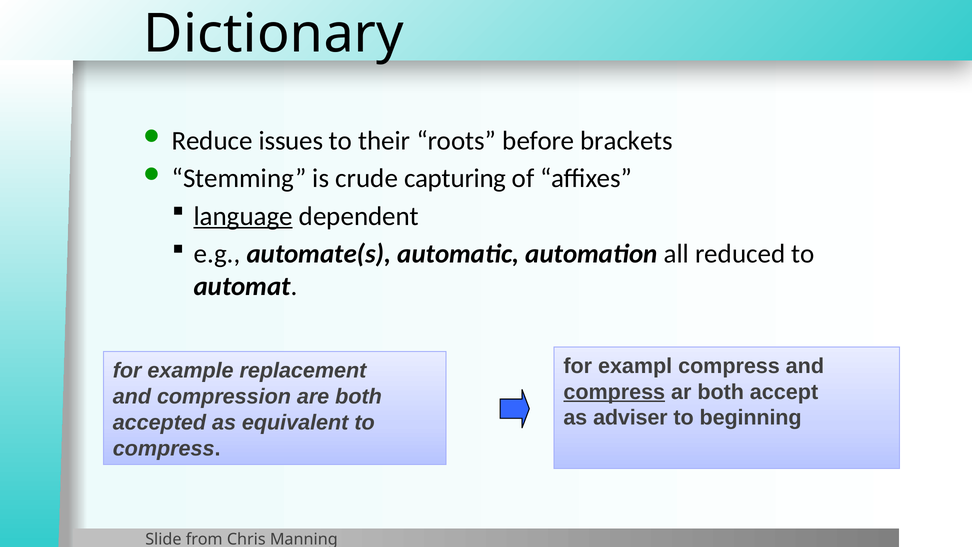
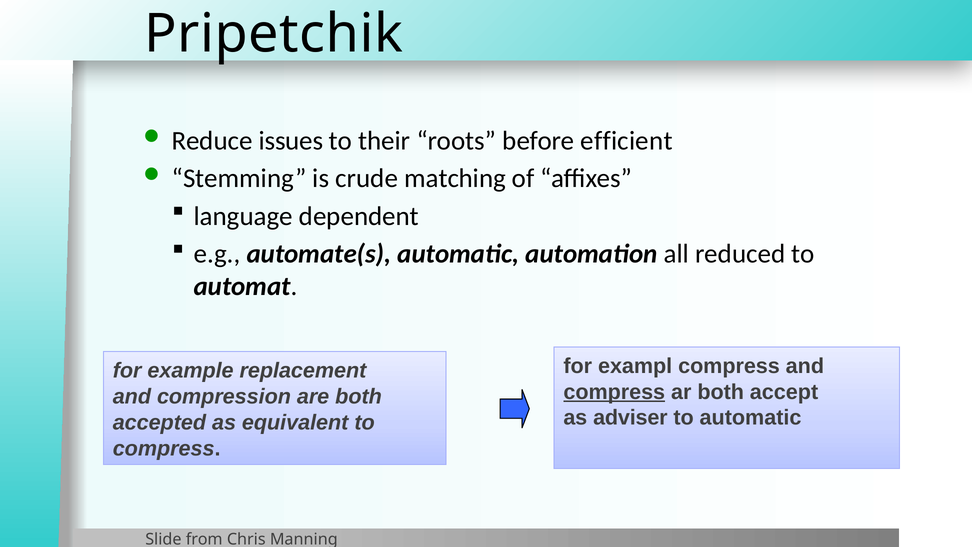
Dictionary: Dictionary -> Pripetchik (274, 34)
brackets: brackets -> efficient (627, 141)
capturing: capturing -> matching (455, 178)
language underline: present -> none (243, 216)
to beginning: beginning -> automatic (751, 418)
